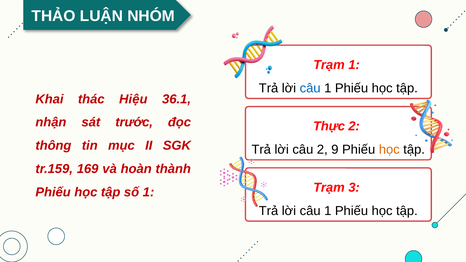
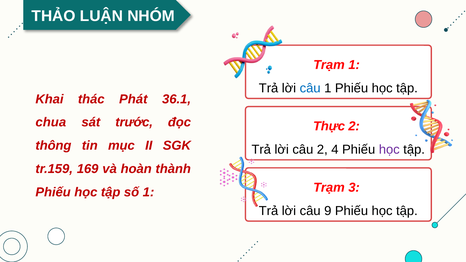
Hiệu: Hiệu -> Phát (133, 99)
nhận: nhận -> chua (51, 122)
9: 9 -> 4 (335, 150)
học colour: orange -> purple (389, 150)
1: 1 -> 9 (328, 211)
